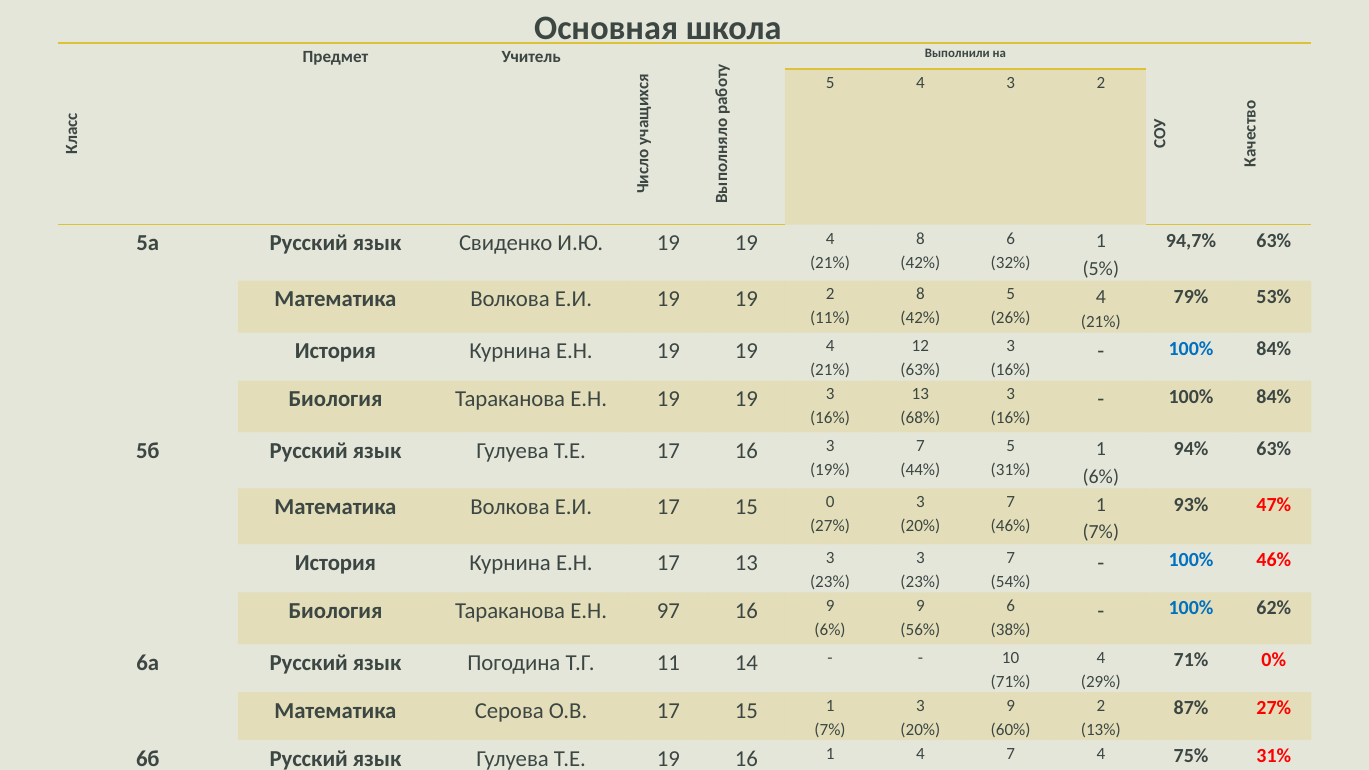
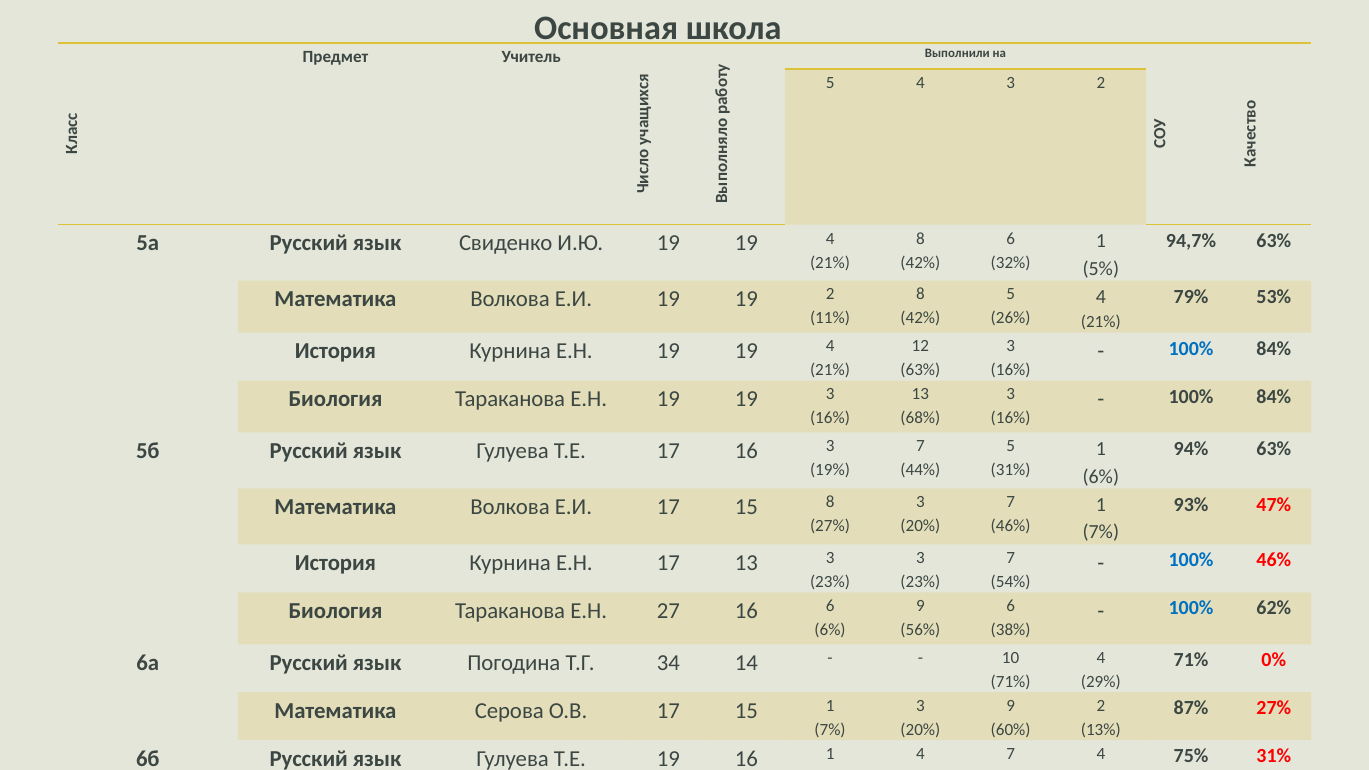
15 0: 0 -> 8 (830, 502)
97: 97 -> 27 (668, 611)
16 9: 9 -> 6 (830, 606)
11: 11 -> 34 (668, 663)
